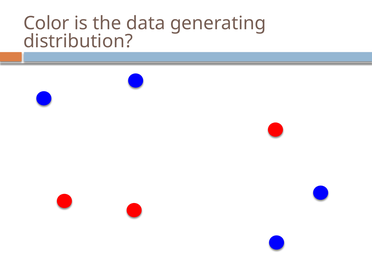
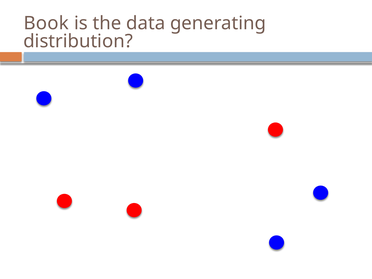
Color: Color -> Book (46, 23)
